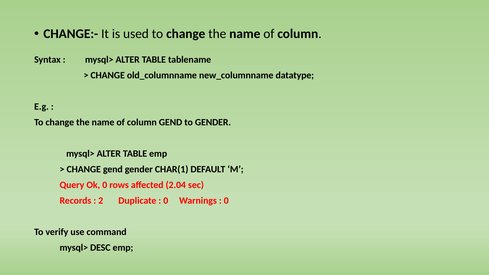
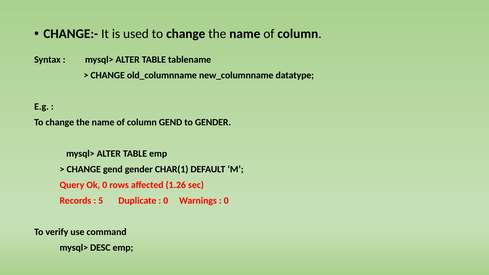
2.04: 2.04 -> 1.26 (176, 185)
2: 2 -> 5 (101, 201)
